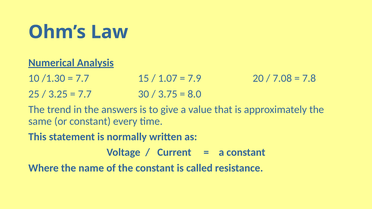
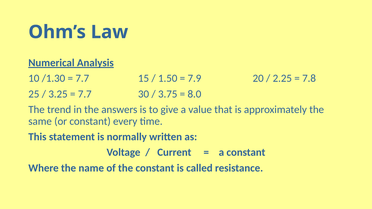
1.07: 1.07 -> 1.50 (168, 78)
7.08: 7.08 -> 2.25 (282, 78)
